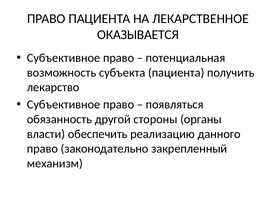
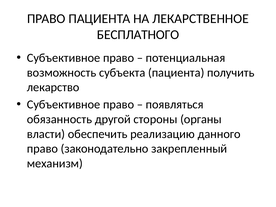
ОКАЗЫВАЕТСЯ: ОКАЗЫВАЕТСЯ -> БЕСПЛАТНОГО (138, 35)
